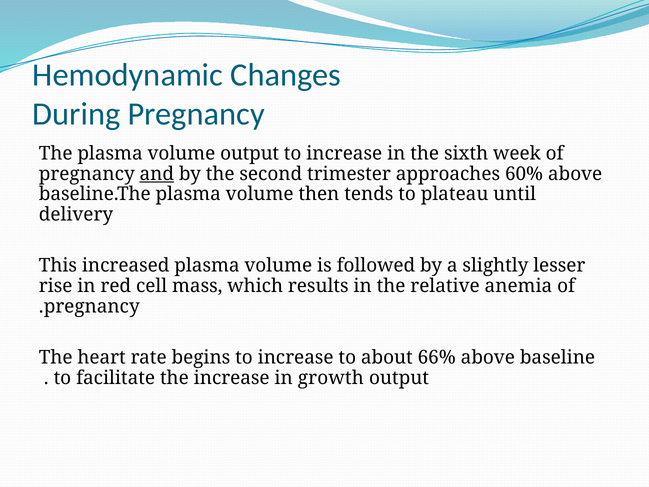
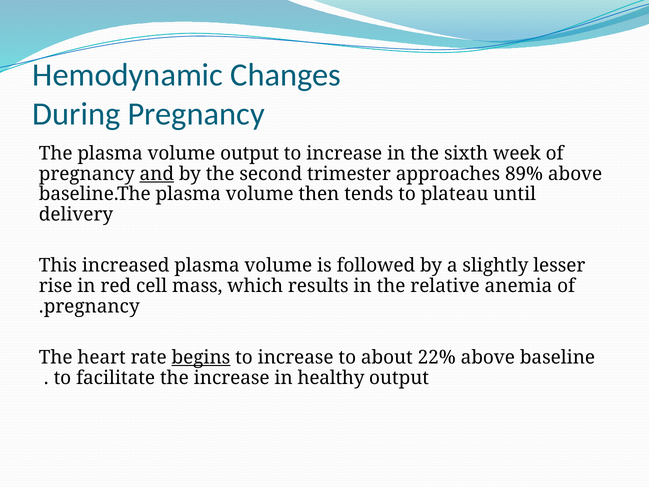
60%: 60% -> 89% (524, 174)
begins underline: none -> present (201, 357)
66%: 66% -> 22% (437, 357)
growth: growth -> healthy (331, 378)
